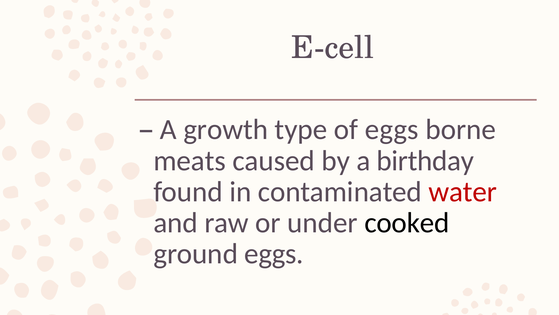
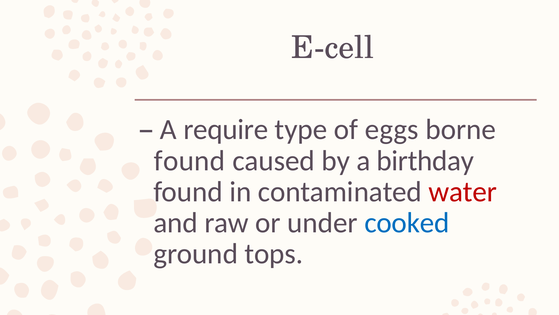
growth: growth -> require (226, 129)
meats: meats -> found (189, 160)
cooked colour: black -> blue (407, 223)
ground eggs: eggs -> tops (274, 254)
